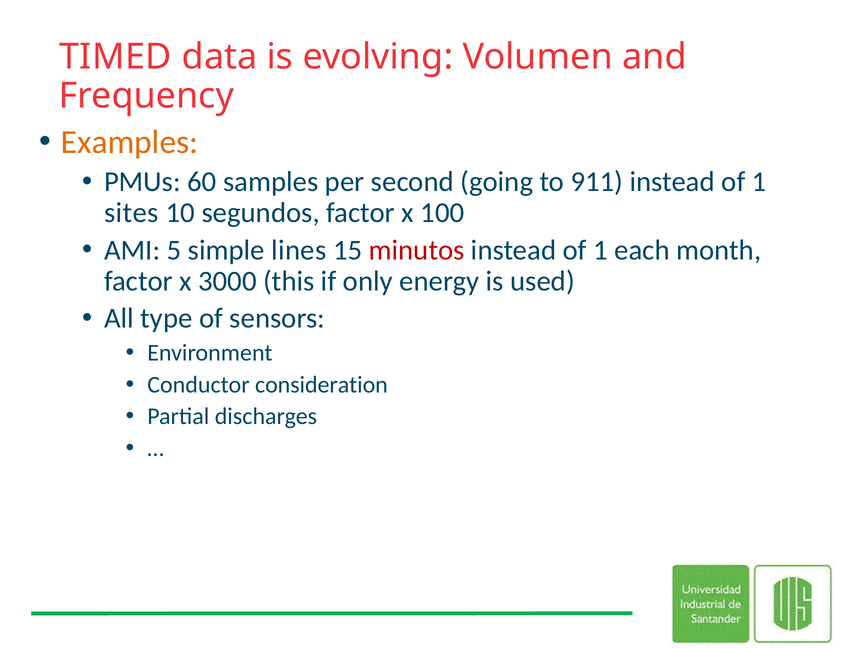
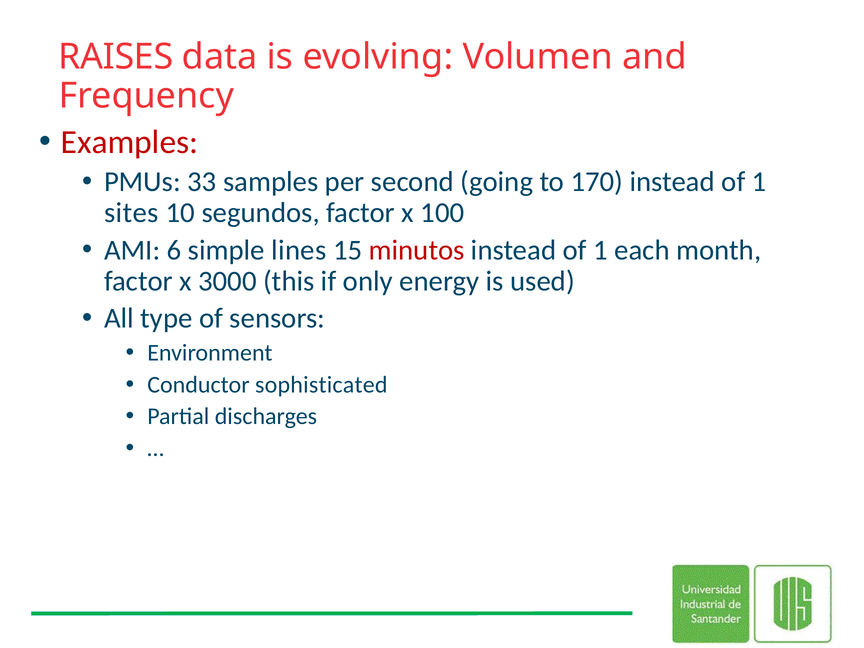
TIMED: TIMED -> RAISES (116, 57)
Examples colour: orange -> red (130, 142)
60: 60 -> 33 (202, 182)
911: 911 -> 170 (597, 182)
5: 5 -> 6 (174, 250)
consideration: consideration -> sophisticated (321, 385)
